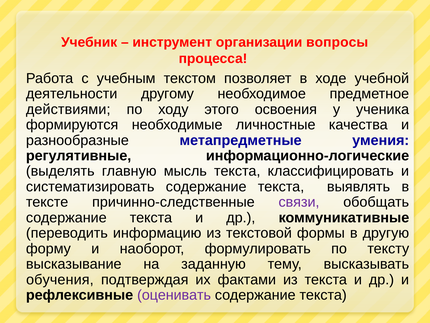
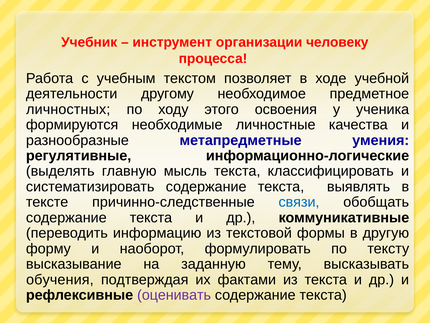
вопросы: вопросы -> человеку (337, 42)
действиями: действиями -> личностных (68, 109)
связи colour: purple -> blue (299, 202)
